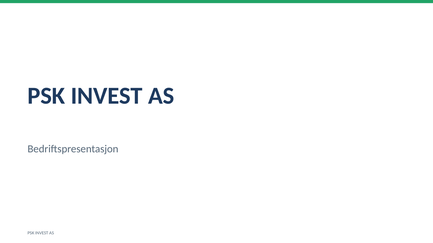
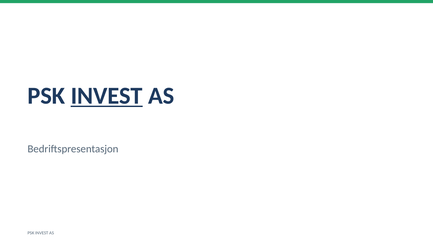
INVEST underline: none -> present (107, 96)
